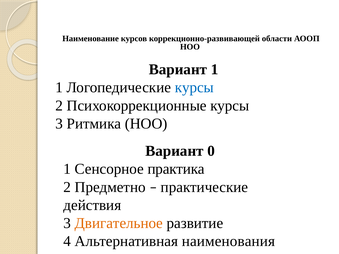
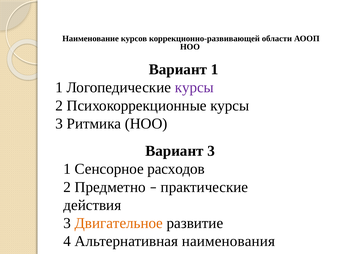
курсы colour: blue -> purple (194, 88)
Вариант 0: 0 -> 3 (211, 151)
практика: практика -> расходов (176, 169)
